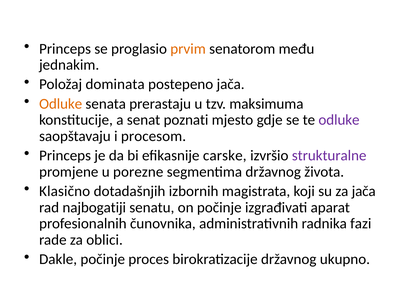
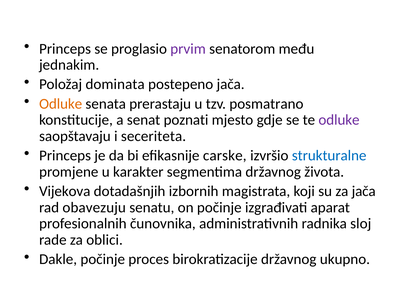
prvim colour: orange -> purple (188, 49)
maksimuma: maksimuma -> posmatrano (266, 104)
procesom: procesom -> seceriteta (154, 137)
strukturalne colour: purple -> blue (329, 156)
porezne: porezne -> karakter (138, 172)
Klasično: Klasično -> Vijekova (65, 192)
najbogatiji: najbogatiji -> obavezuju (94, 208)
fazi: fazi -> sloj (361, 224)
